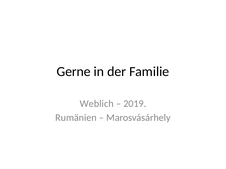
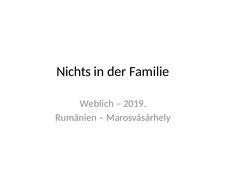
Gerne: Gerne -> Nichts (74, 72)
